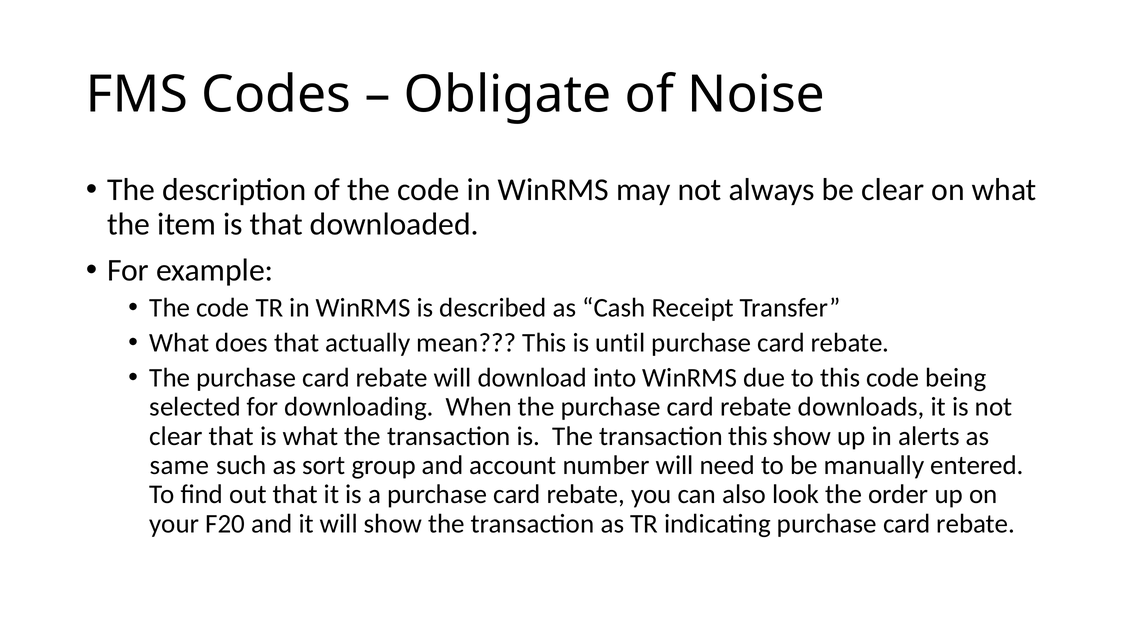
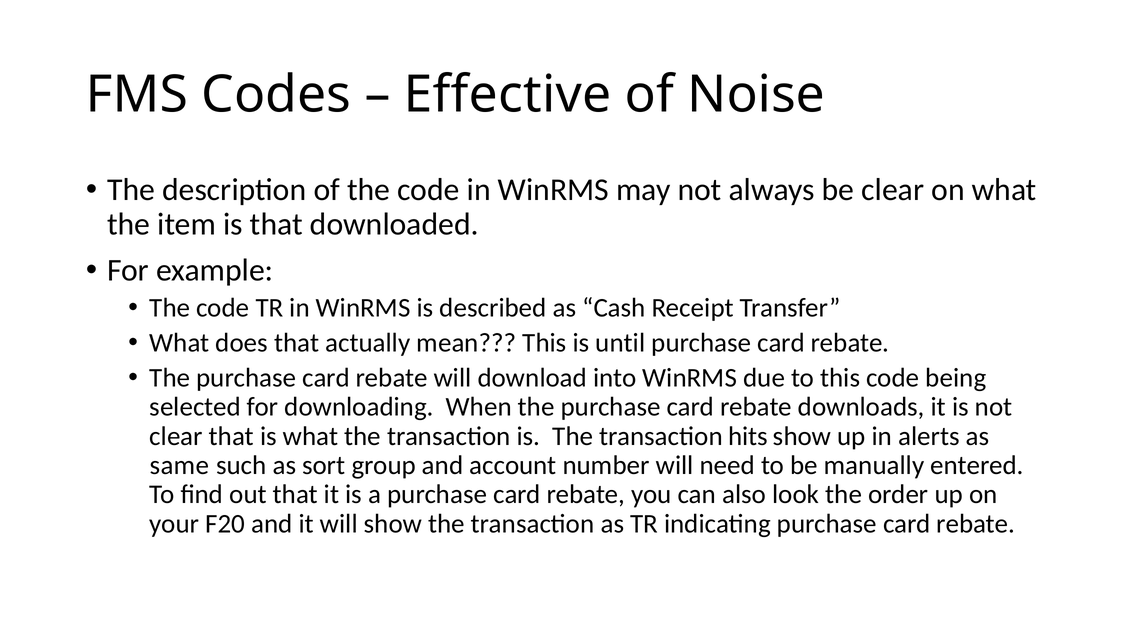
Obligate: Obligate -> Effective (508, 95)
transaction this: this -> hits (748, 437)
